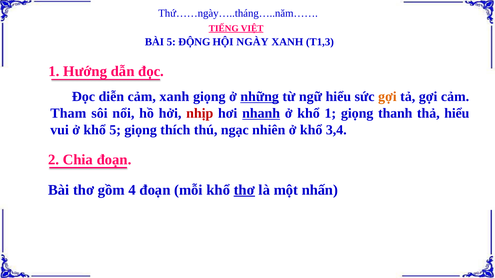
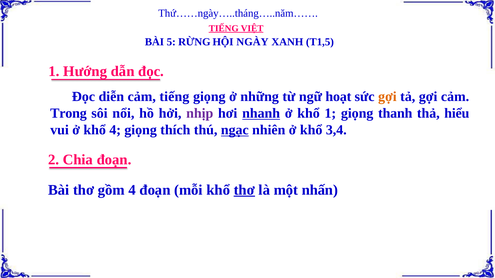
ĐỘNG: ĐỘNG -> RỪNG (194, 42)
T1,3: T1,3 -> T1,5 (320, 42)
cảm xanh: xanh -> tiếng (174, 97)
những underline: present -> none (260, 97)
ngữ hiểu: hiểu -> hoạt (338, 97)
Tham: Tham -> Trong (68, 113)
nhịp colour: red -> purple (200, 113)
khổ 5: 5 -> 4 (115, 130)
ngạc underline: none -> present (235, 130)
